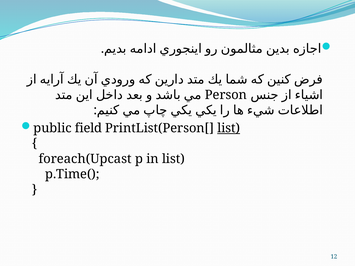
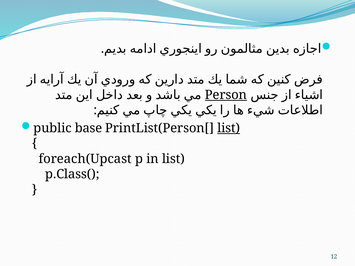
Person underline: none -> present (226, 95)
field: field -> base (88, 128)
p.Time(: p.Time( -> p.Class( (72, 174)
